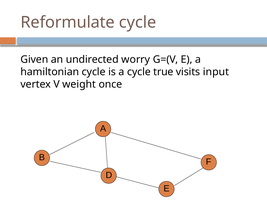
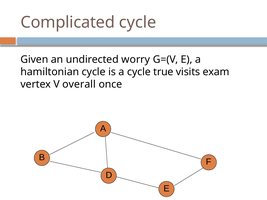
Reformulate: Reformulate -> Complicated (68, 22)
input: input -> exam (216, 72)
weight: weight -> overall (79, 84)
